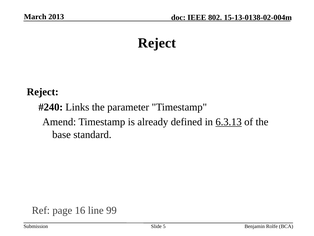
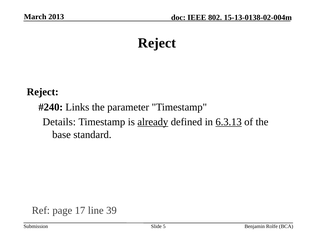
Amend: Amend -> Details (59, 122)
already underline: none -> present (153, 122)
16: 16 -> 17 (80, 210)
99: 99 -> 39 (111, 210)
